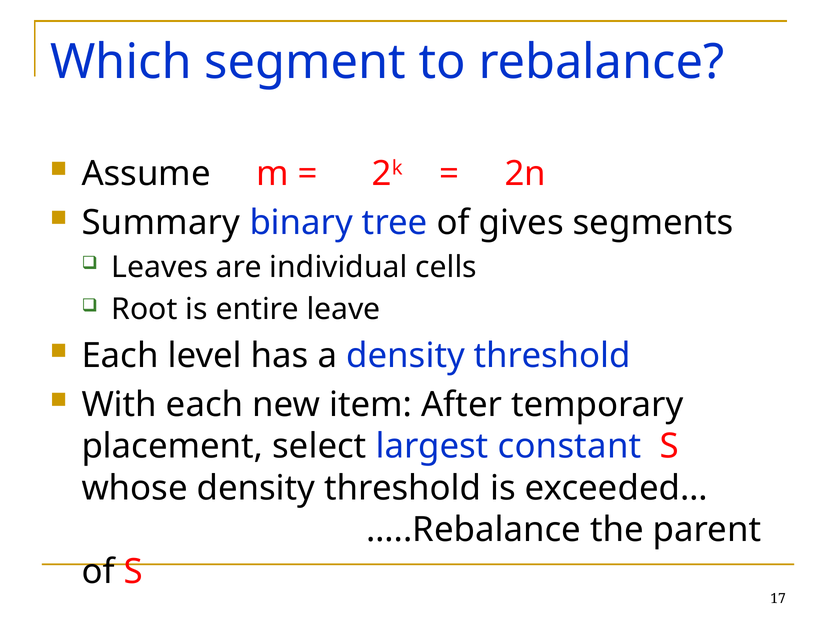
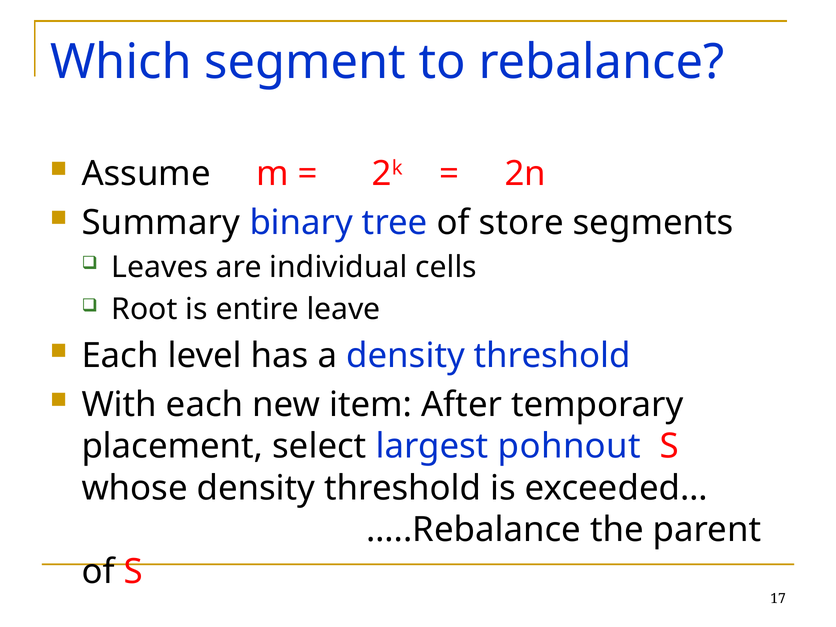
gives: gives -> store (521, 223)
constant: constant -> pohnout (569, 446)
